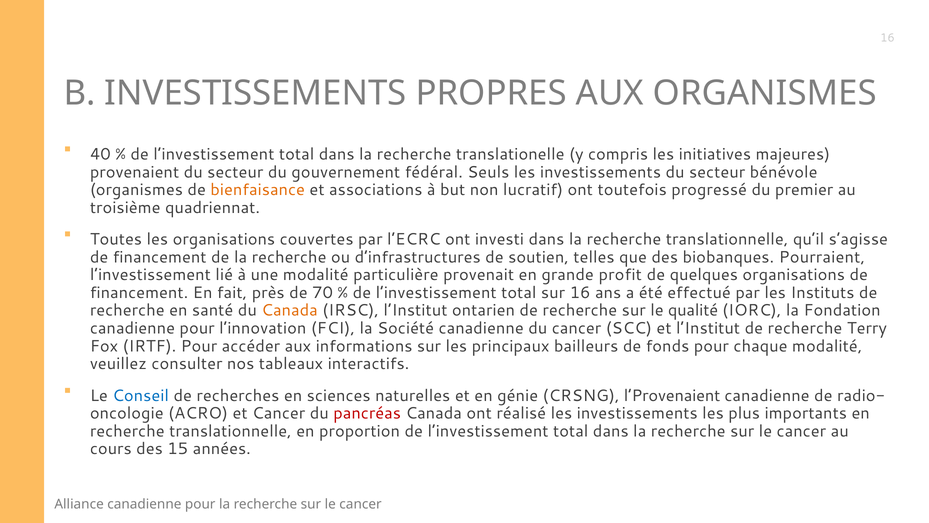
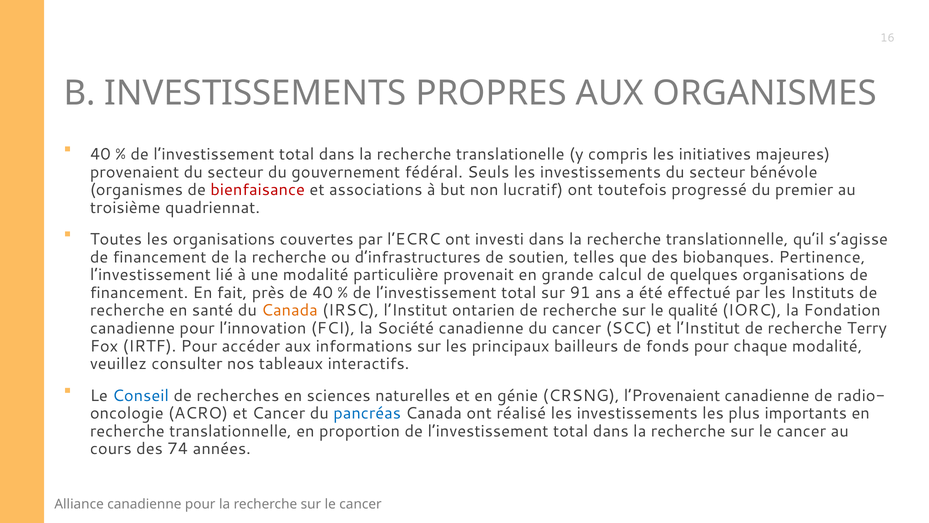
bienfaisance colour: orange -> red (258, 190)
Pourraient: Pourraient -> Pertinence (822, 257)
profit: profit -> calcul (620, 275)
de 70: 70 -> 40 (323, 293)
sur 16: 16 -> 91 (580, 293)
pancréas colour: red -> blue (367, 413)
15: 15 -> 74 (178, 449)
